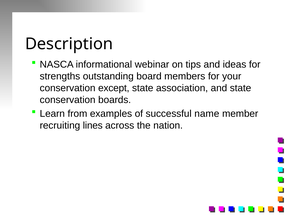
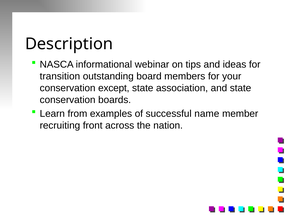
strengths: strengths -> transition (60, 76)
lines: lines -> front (93, 126)
